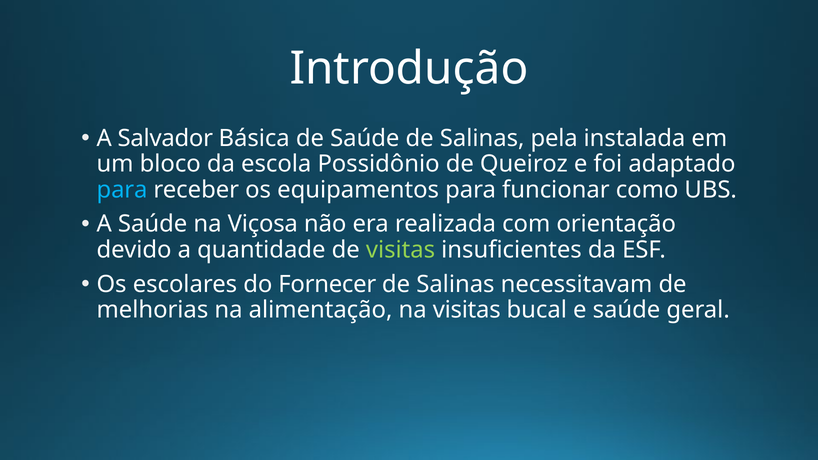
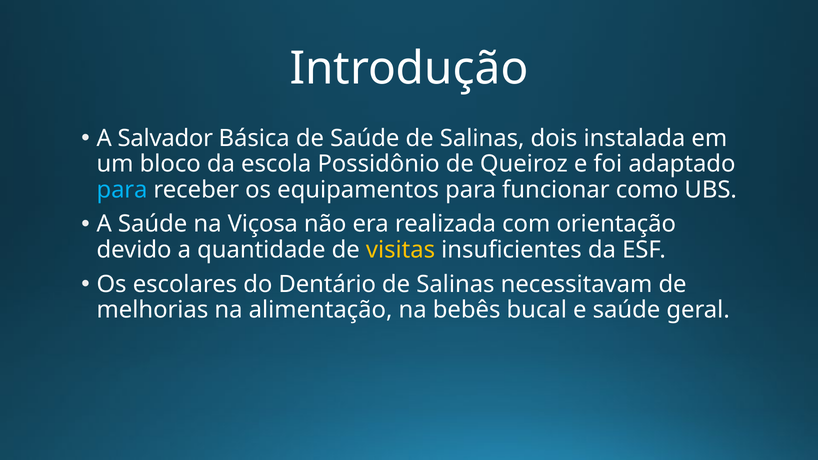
pela: pela -> dois (554, 138)
visitas colour: light green -> yellow (401, 250)
Fornecer: Fornecer -> Dentário (327, 284)
na visitas: visitas -> bebês (467, 310)
